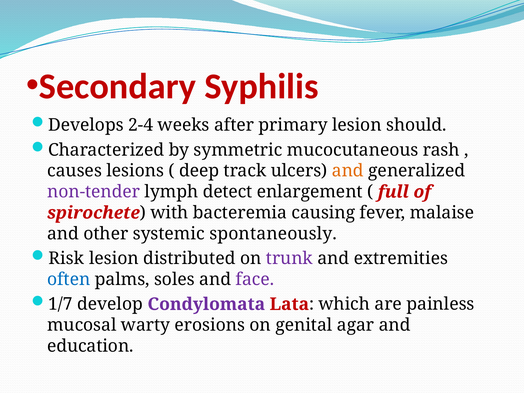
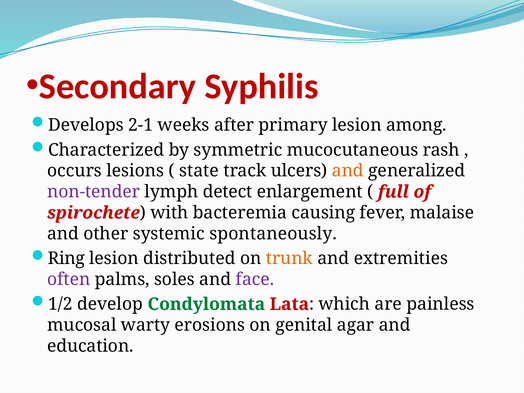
2-4: 2-4 -> 2-1 (141, 125)
should: should -> among (416, 125)
causes: causes -> occurs (74, 171)
deep: deep -> state (199, 171)
Risk: Risk -> Ring (66, 259)
trunk colour: purple -> orange (289, 259)
often colour: blue -> purple (69, 279)
1/7: 1/7 -> 1/2 (60, 304)
Condylomata colour: purple -> green (206, 304)
